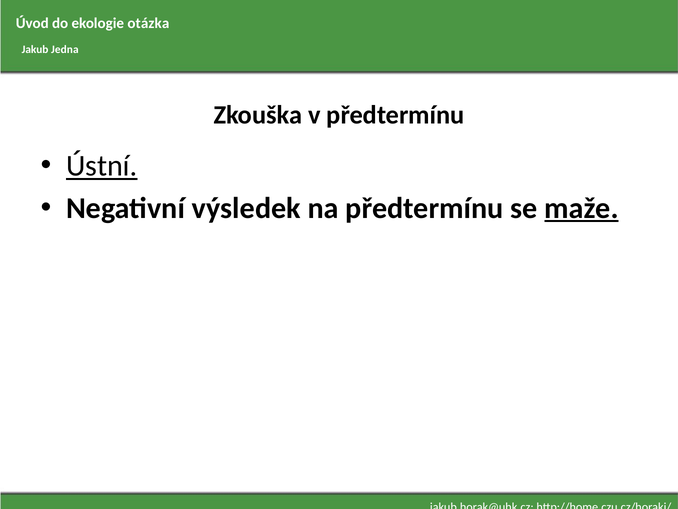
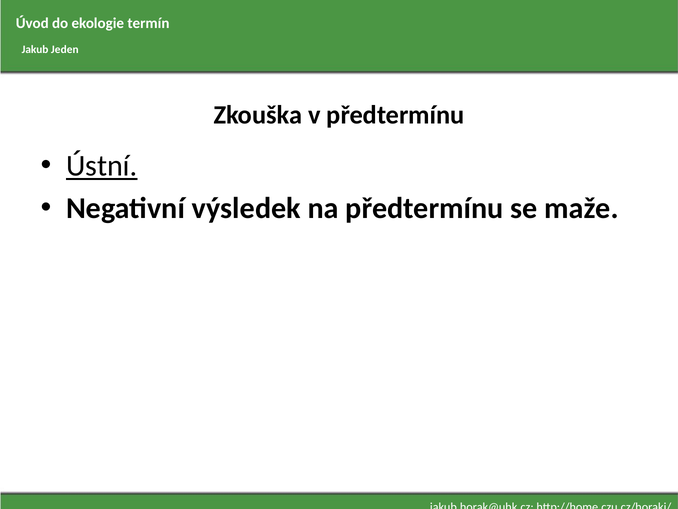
otázka: otázka -> termín (148, 23)
Jedna: Jedna -> Jeden (65, 49)
maže underline: present -> none (582, 208)
